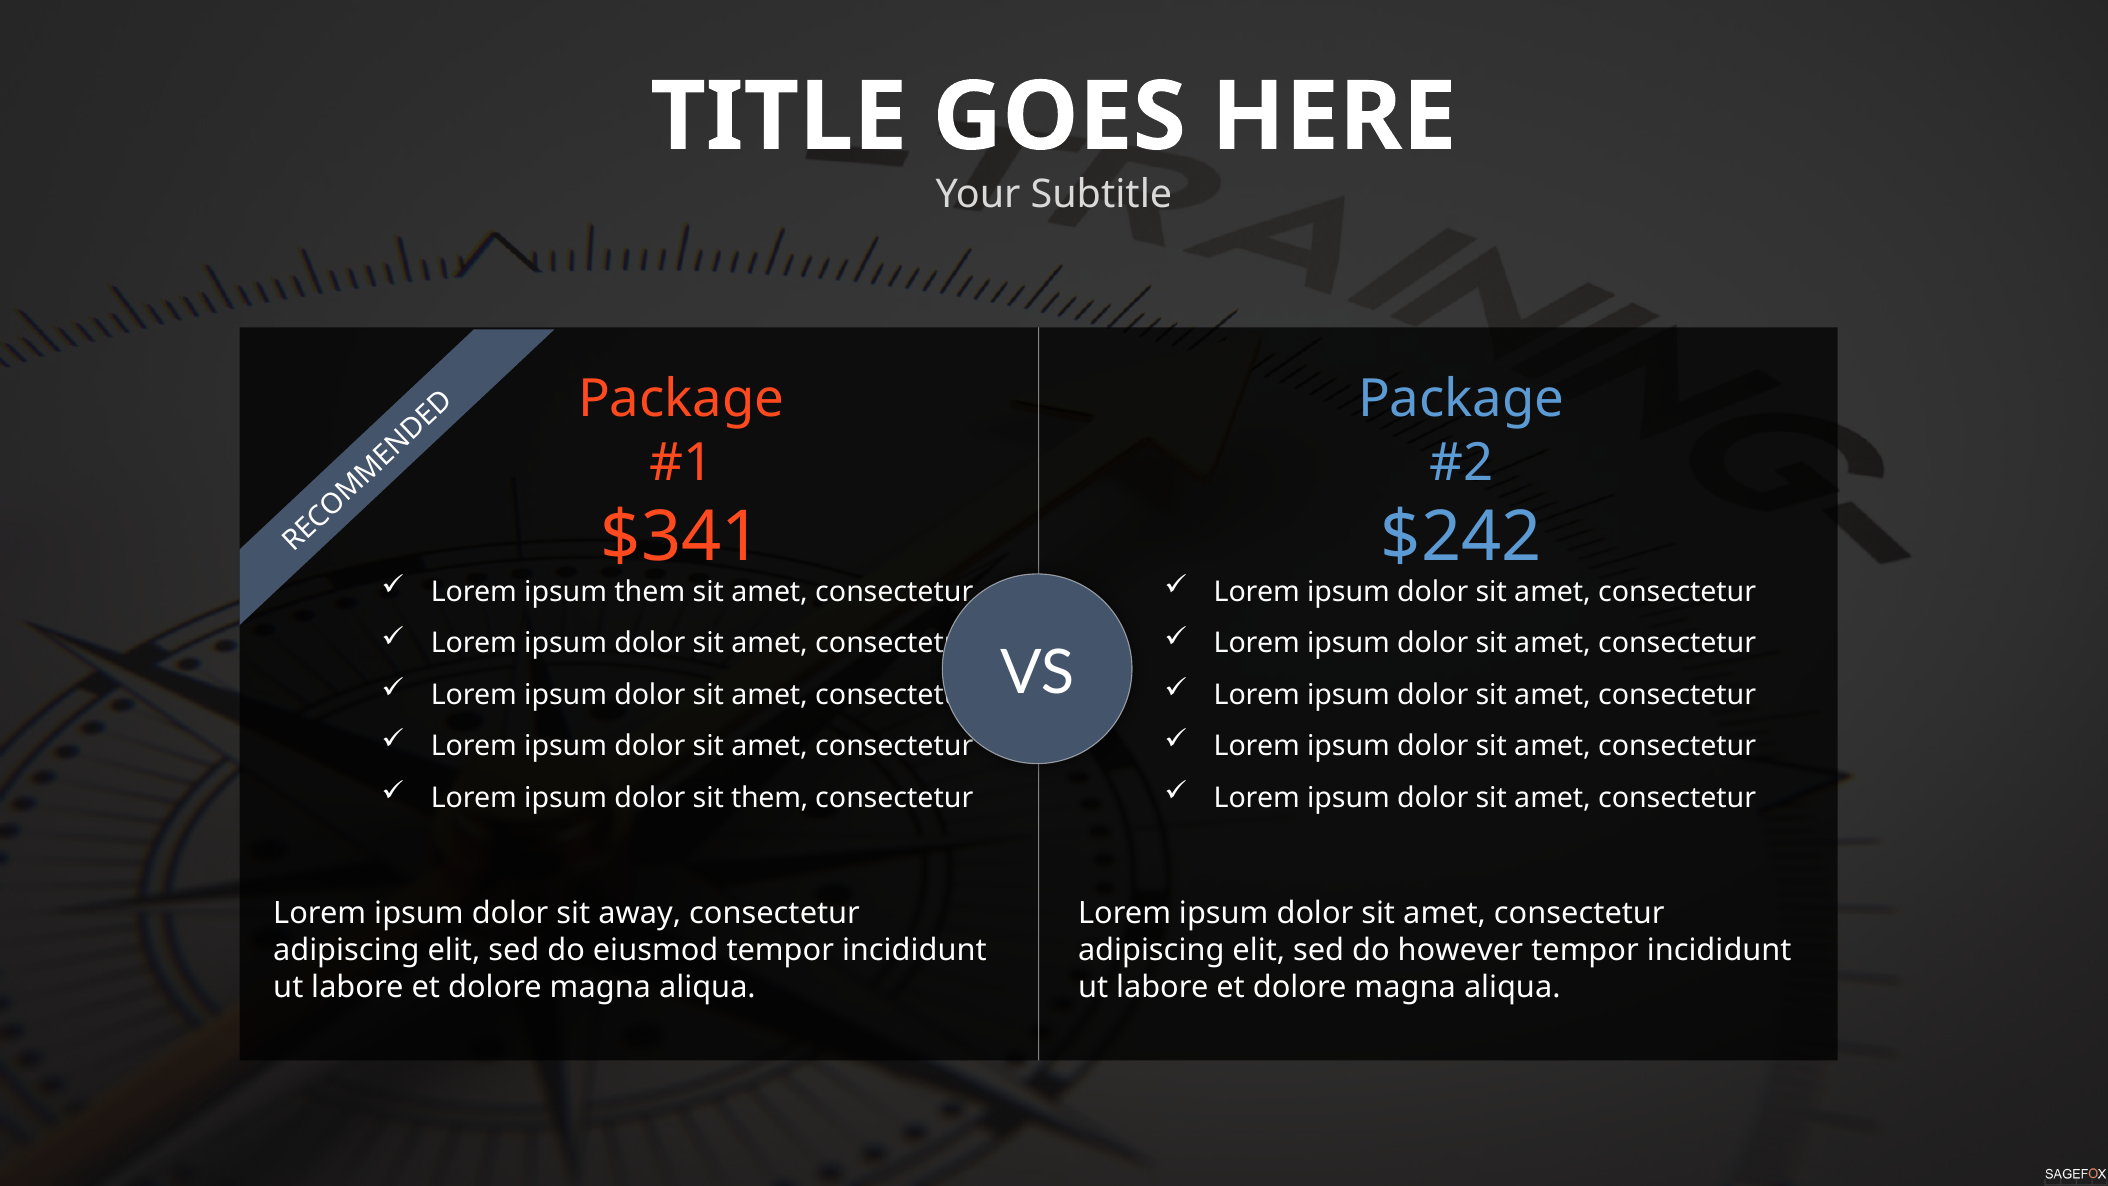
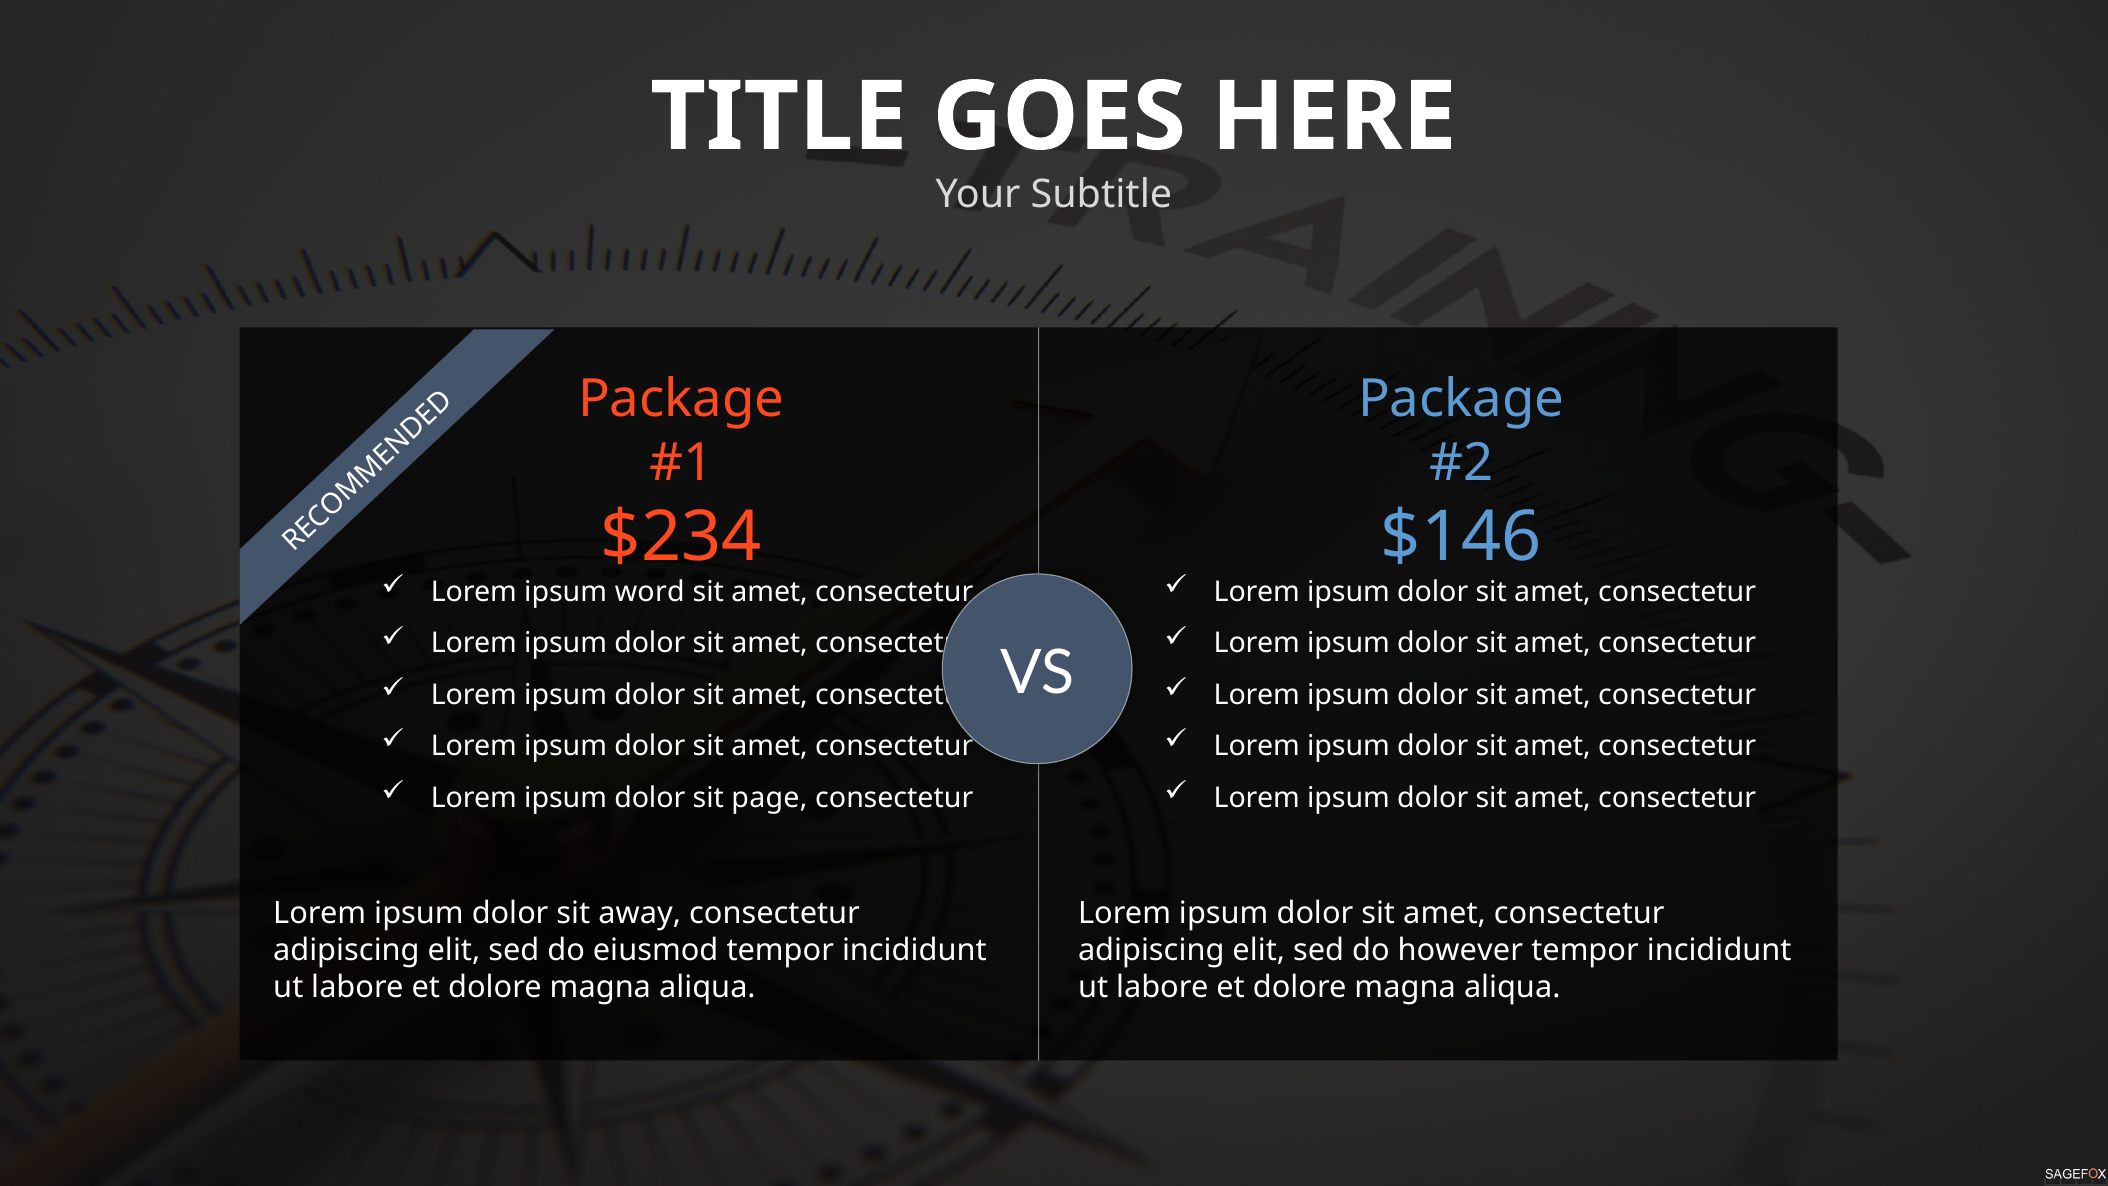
$341: $341 -> $234 (681, 538)
$242: $242 -> $146 (1461, 538)
them: them -> word (650, 592)
sit them: them -> page (769, 797)
